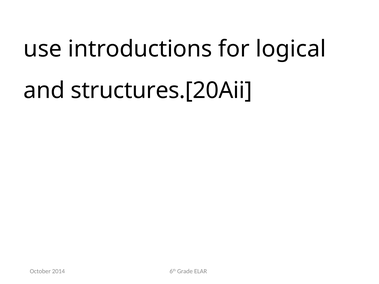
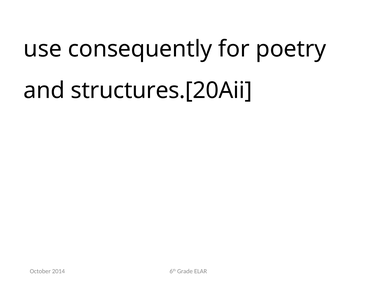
introductions: introductions -> consequently (140, 49)
logical: logical -> poetry (291, 49)
